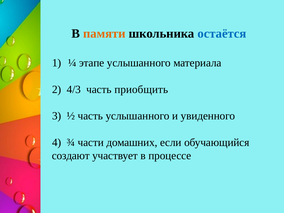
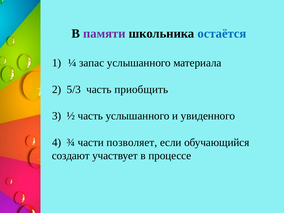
памяти colour: orange -> purple (104, 34)
этапе: этапе -> запас (92, 63)
4/3: 4/3 -> 5/3 (74, 89)
домашних: домашних -> позволяет (132, 142)
